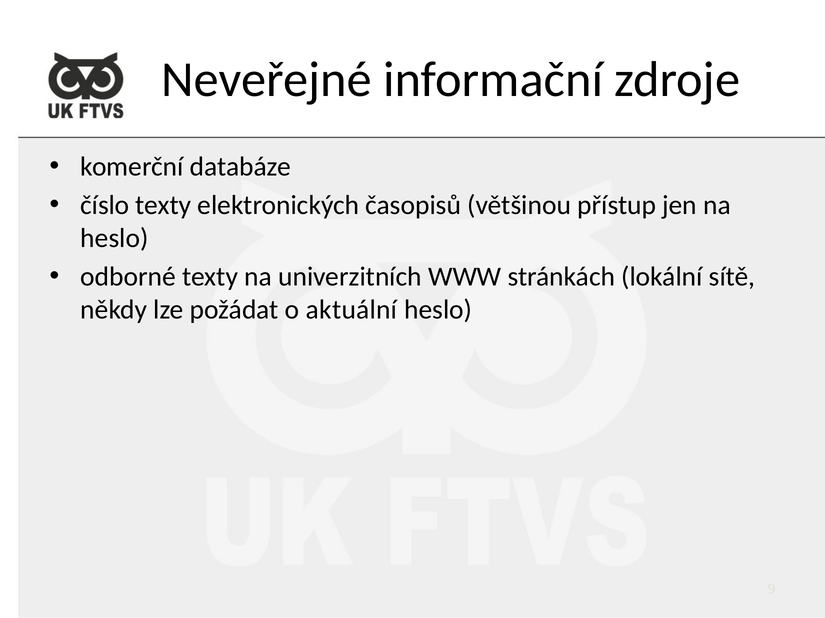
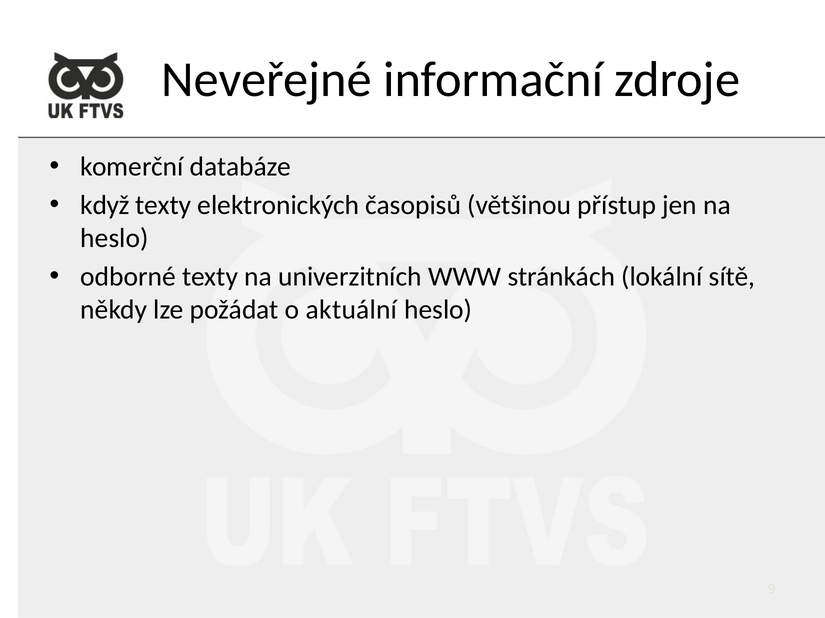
číslo: číslo -> když (105, 205)
